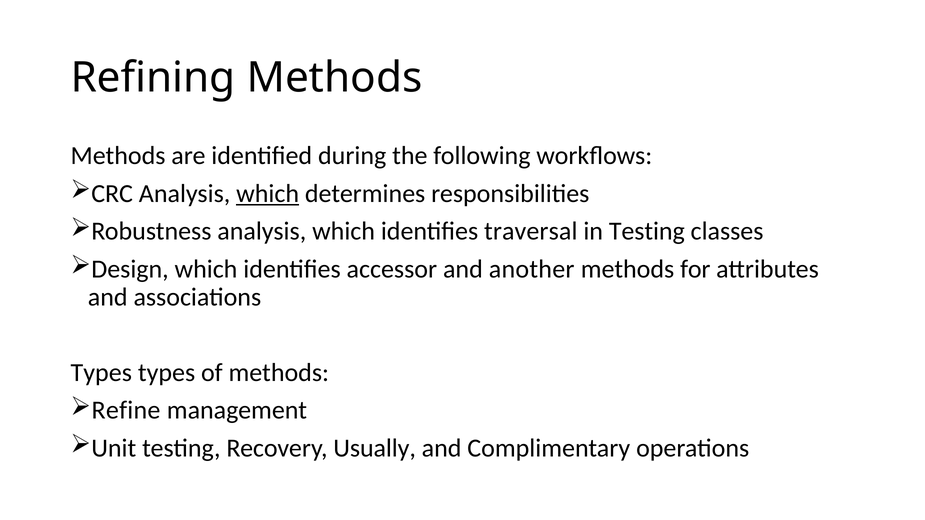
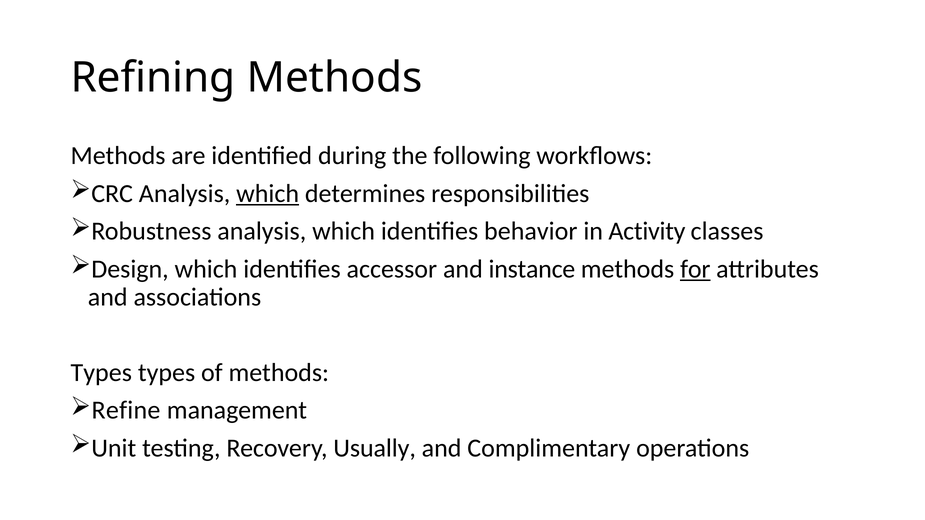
traversal: traversal -> behavior (531, 231)
in Testing: Testing -> Activity (647, 231)
another: another -> instance (532, 269)
for underline: none -> present (695, 269)
